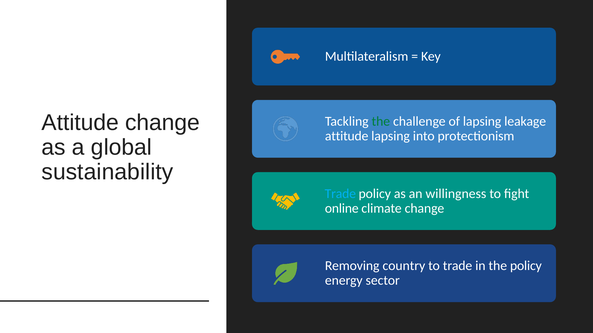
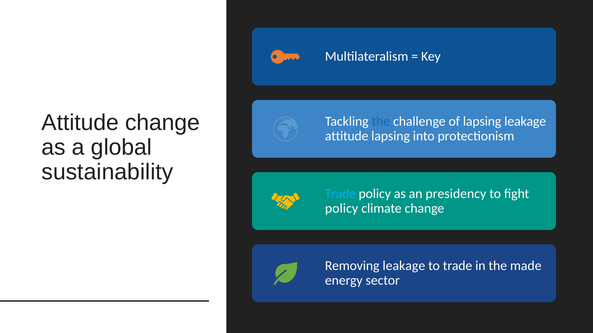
the colour: green -> blue (381, 122)
willingness: willingness -> presidency (456, 194)
online: online -> policy (342, 209)
Removing country: country -> leakage (404, 266)
the policy: policy -> made (526, 266)
